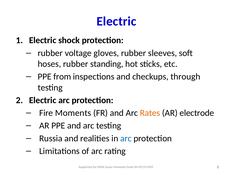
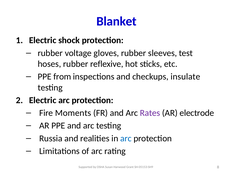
Electric: Electric -> Blanket (117, 21)
soft: soft -> test (186, 53)
standing: standing -> reflexive (107, 64)
through: through -> insulate (185, 77)
Rates colour: orange -> purple (150, 113)
